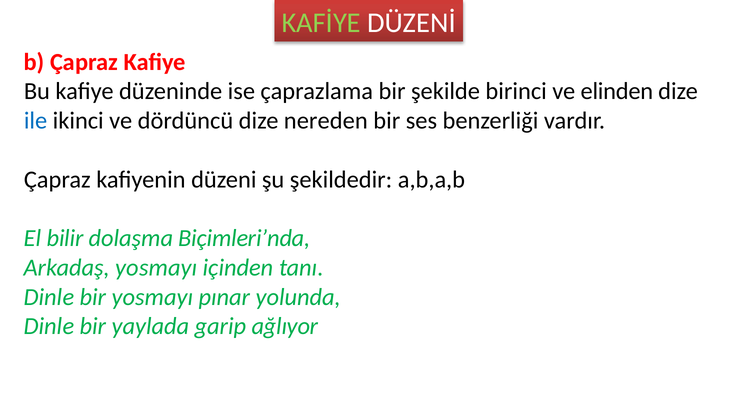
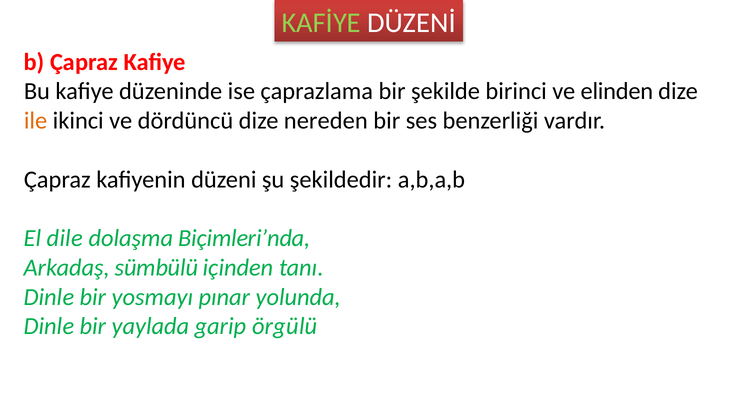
ile colour: blue -> orange (36, 121)
bilir: bilir -> dile (65, 238)
Arkadaş yosmayı: yosmayı -> sümbülü (157, 267)
ağlıyor: ağlıyor -> örgülü (285, 326)
